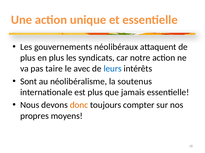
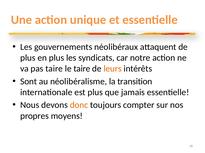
le avec: avec -> taire (82, 69)
leurs colour: blue -> orange (113, 69)
soutenus: soutenus -> transition (135, 82)
